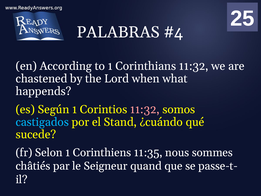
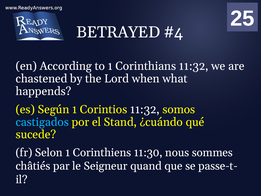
PALABRAS: PALABRAS -> BETRAYED (118, 32)
11:32 colour: pink -> white (145, 109)
11:35: 11:35 -> 11:30 (148, 152)
